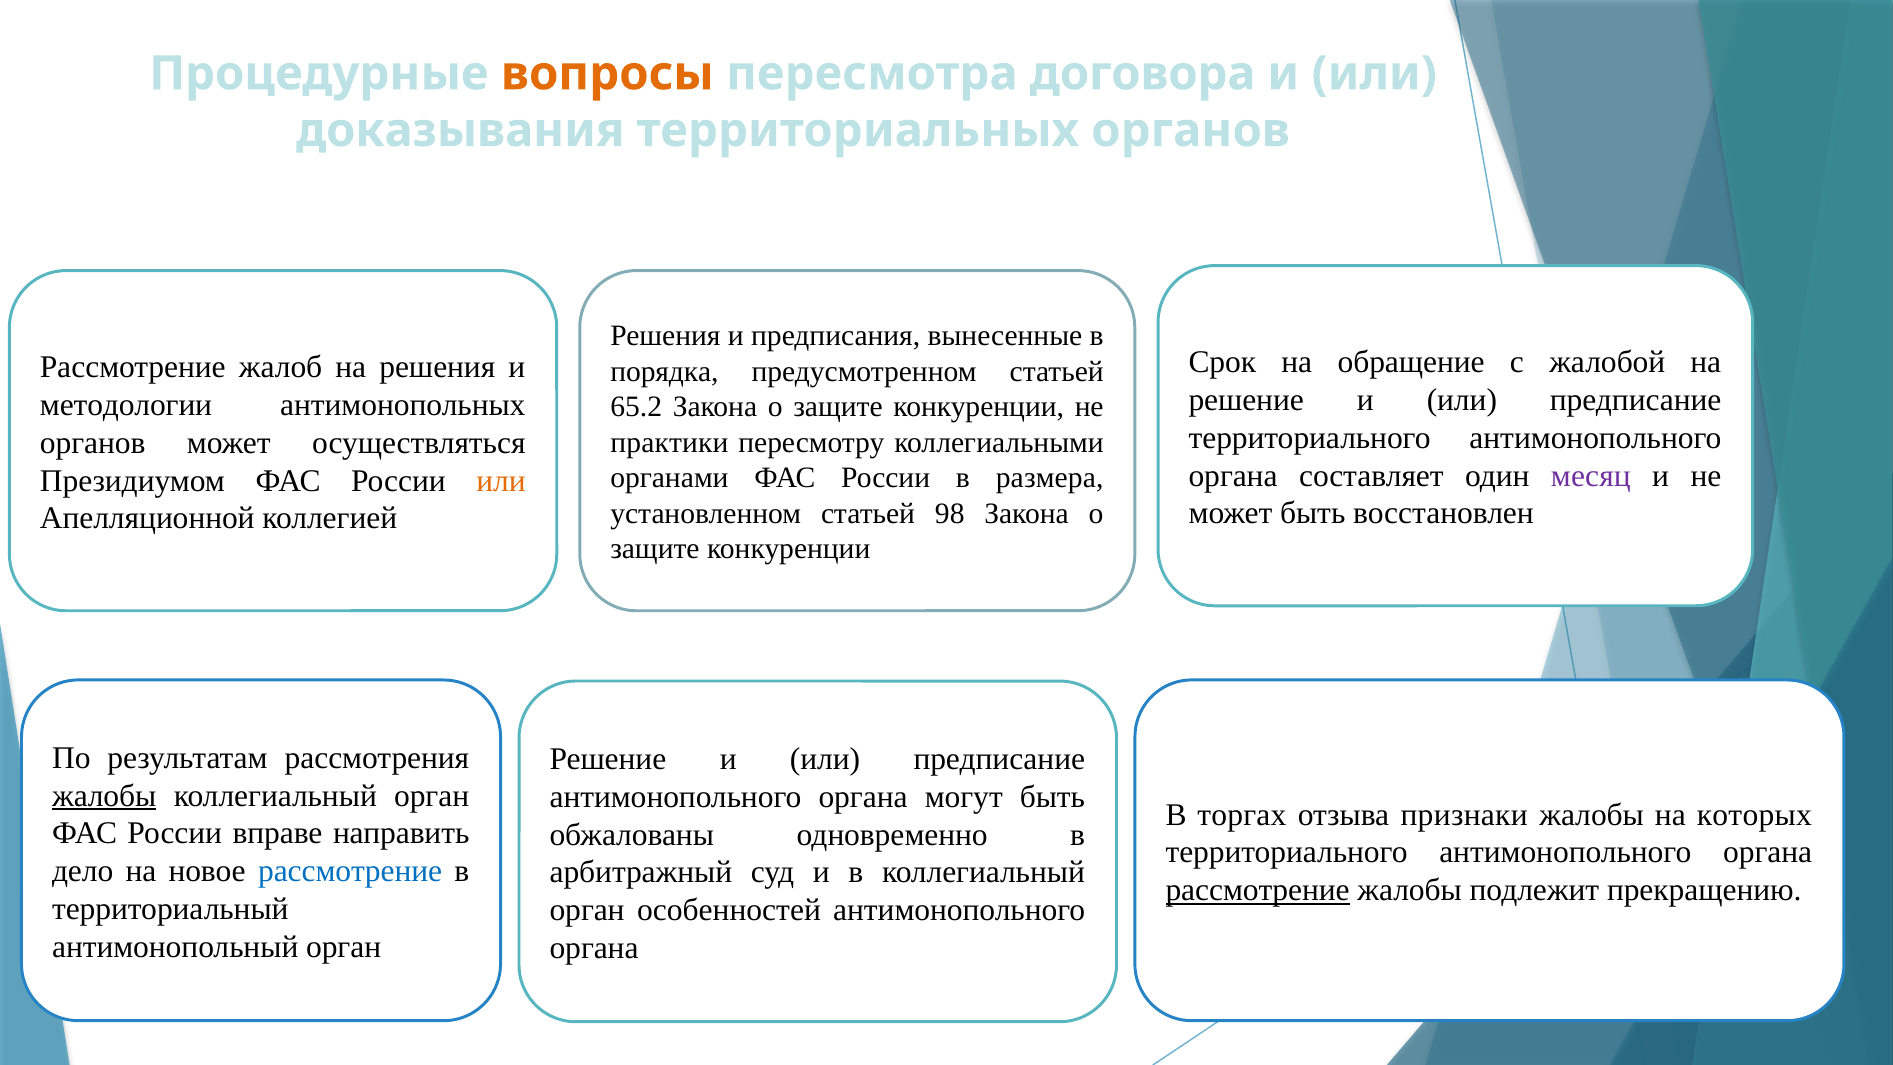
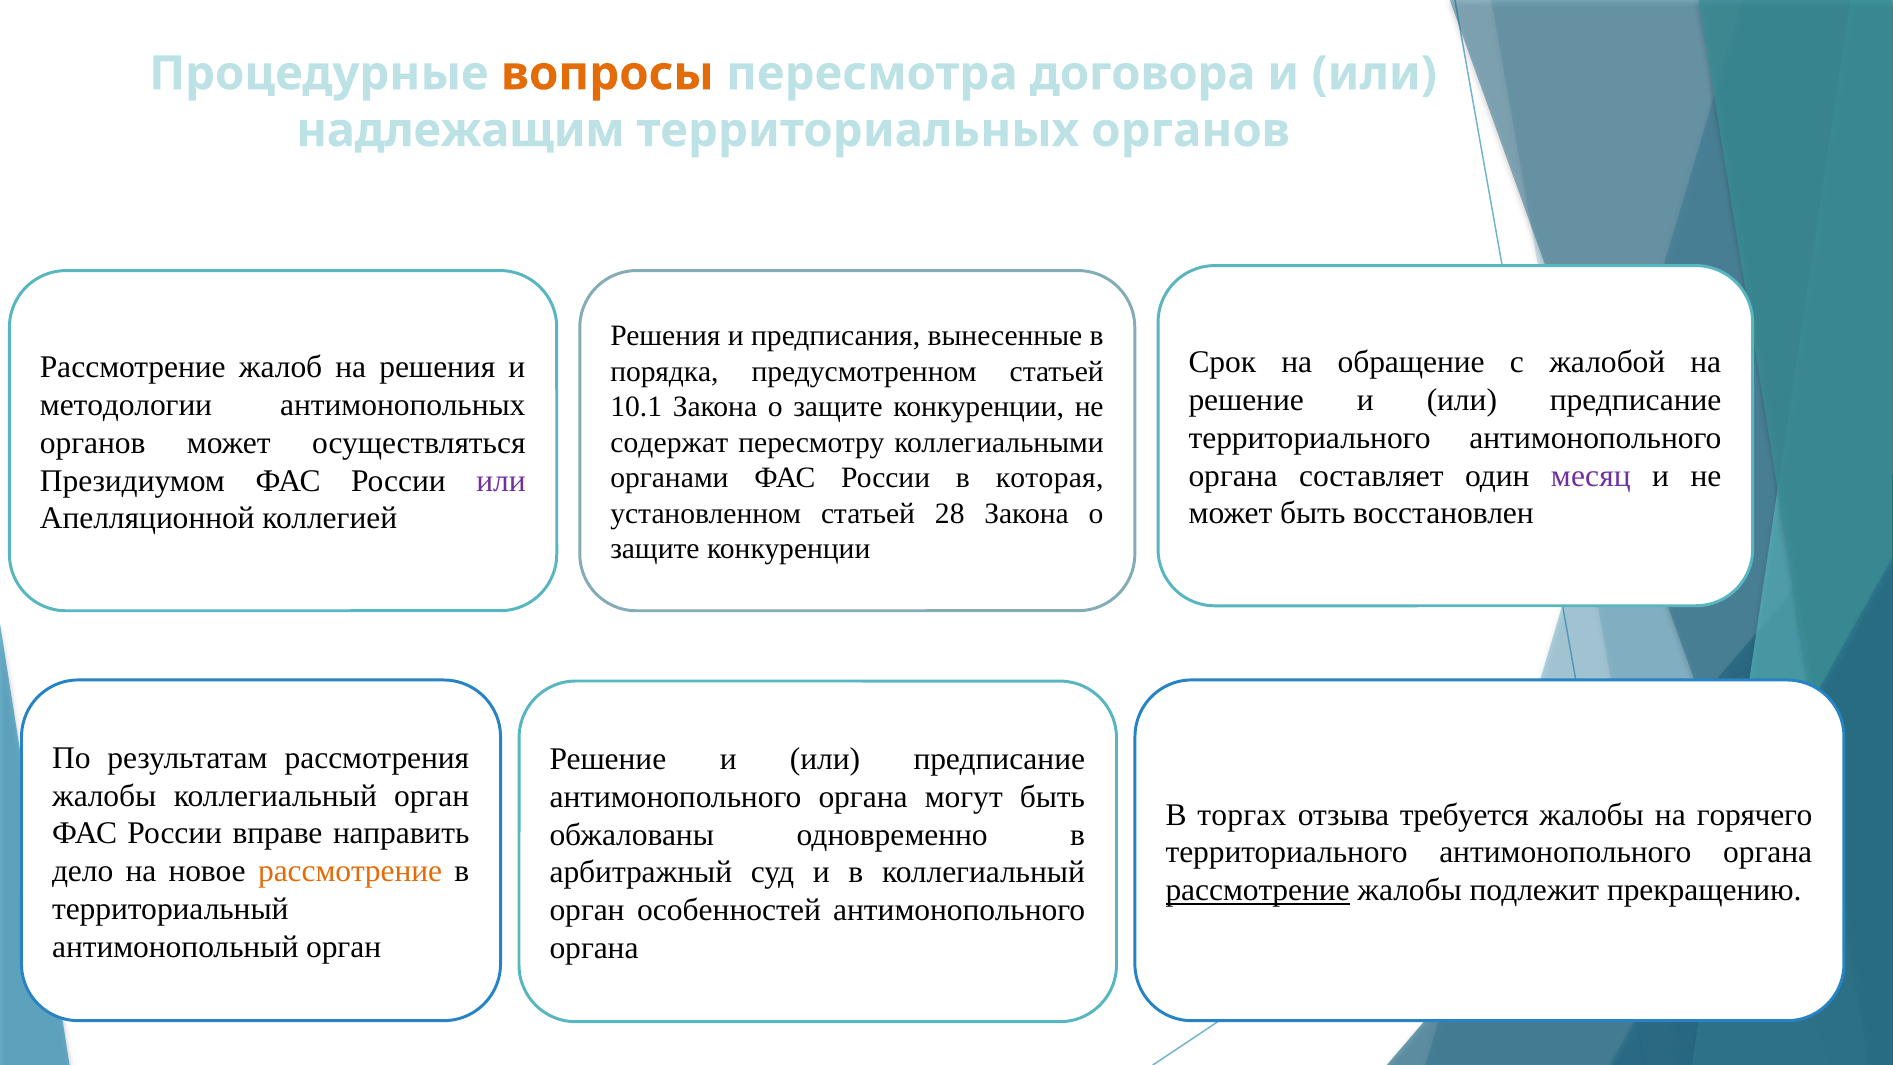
доказывания: доказывания -> надлежащим (460, 130)
65.2: 65.2 -> 10.1 (636, 407)
практики: практики -> содержат (669, 443)
размера: размера -> которая (1050, 478)
или colour: orange -> purple (501, 481)
98: 98 -> 28 (950, 514)
жалобы underline: present -> none (104, 796)
признаки: признаки -> требуется (1464, 814)
которых: которых -> горячего (1755, 814)
рассмотрение colour: blue -> orange (350, 871)
